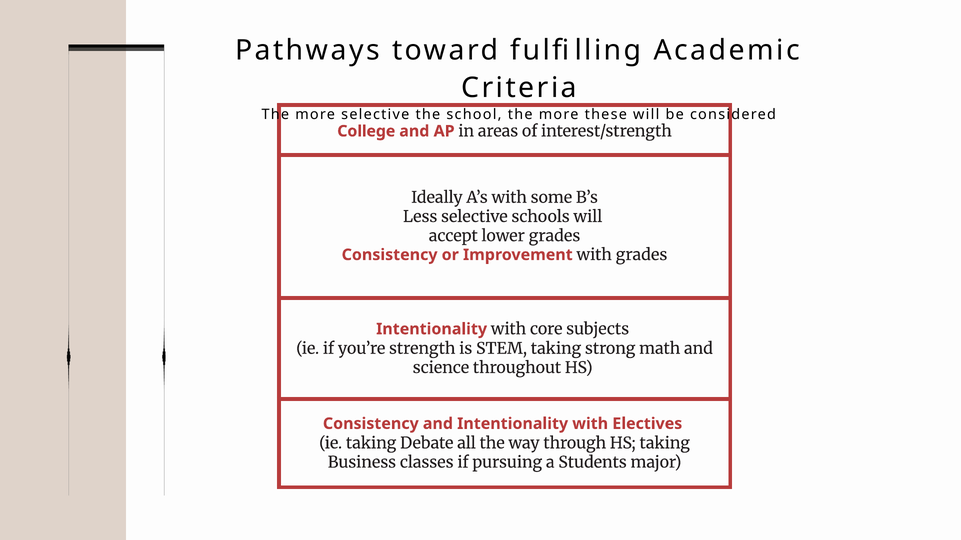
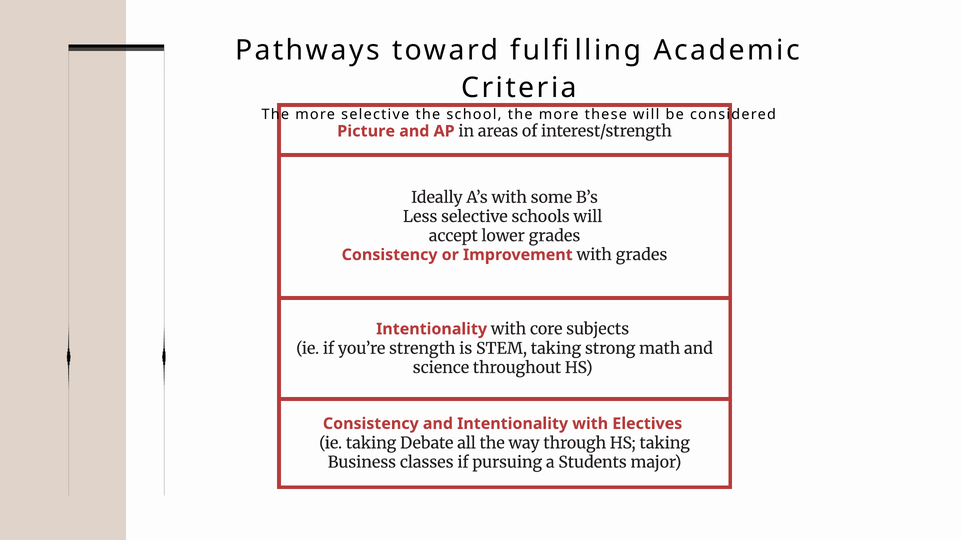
College: College -> Picture (366, 131)
